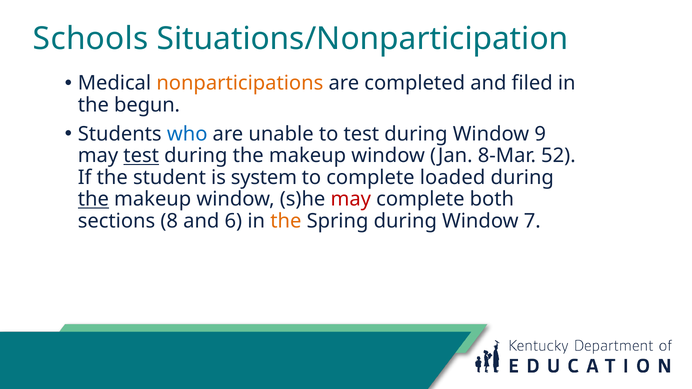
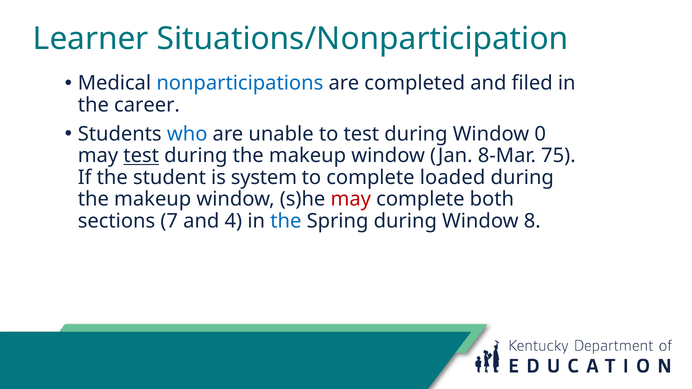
Schools: Schools -> Learner (91, 39)
nonparticipations colour: orange -> blue (240, 83)
begun: begun -> career (147, 105)
9: 9 -> 0 (540, 134)
52: 52 -> 75 (558, 156)
the underline: present -> none (93, 199)
8: 8 -> 7 (169, 221)
6: 6 -> 4 (233, 221)
the colour: orange -> blue (286, 221)
7: 7 -> 8 (532, 221)
